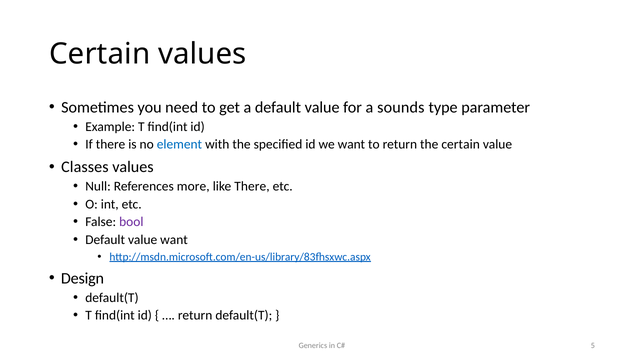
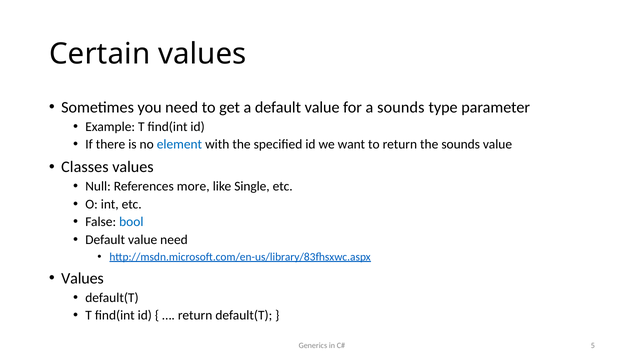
the certain: certain -> sounds (461, 145)
like There: There -> Single (252, 187)
bool colour: purple -> blue (131, 222)
value want: want -> need (174, 240)
Design: Design -> Values (82, 279)
